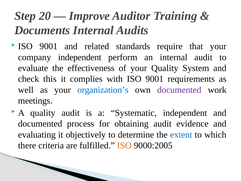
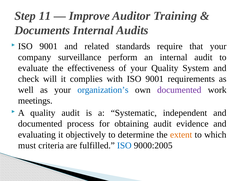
20: 20 -> 11 (45, 16)
company independent: independent -> surveillance (80, 57)
this: this -> will (50, 79)
extent colour: blue -> orange (181, 134)
there: there -> must (27, 145)
ISO colour: orange -> blue (124, 145)
